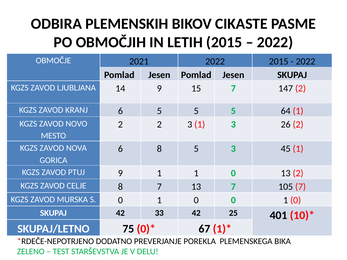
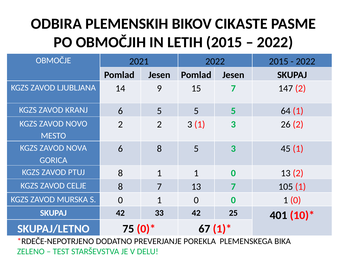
PTUJ 9: 9 -> 8 (120, 173)
105 7: 7 -> 1 (301, 187)
